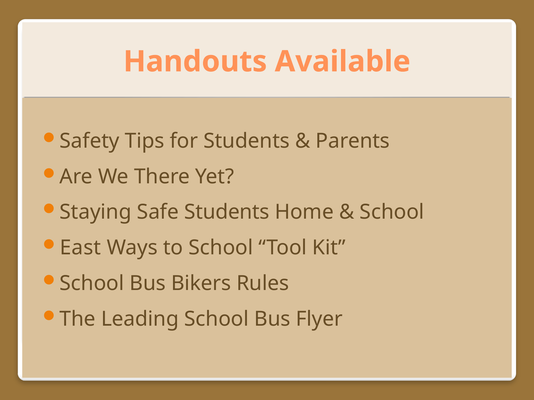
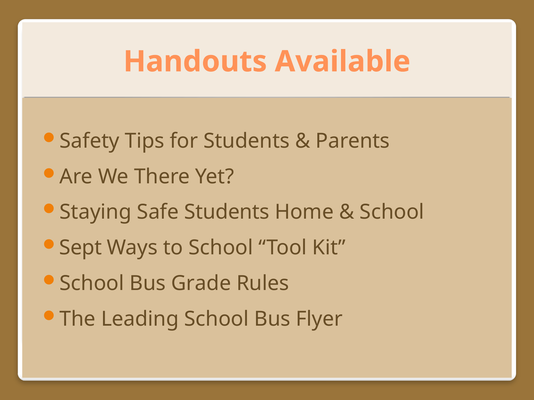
East: East -> Sept (81, 248)
Bikers: Bikers -> Grade (201, 284)
